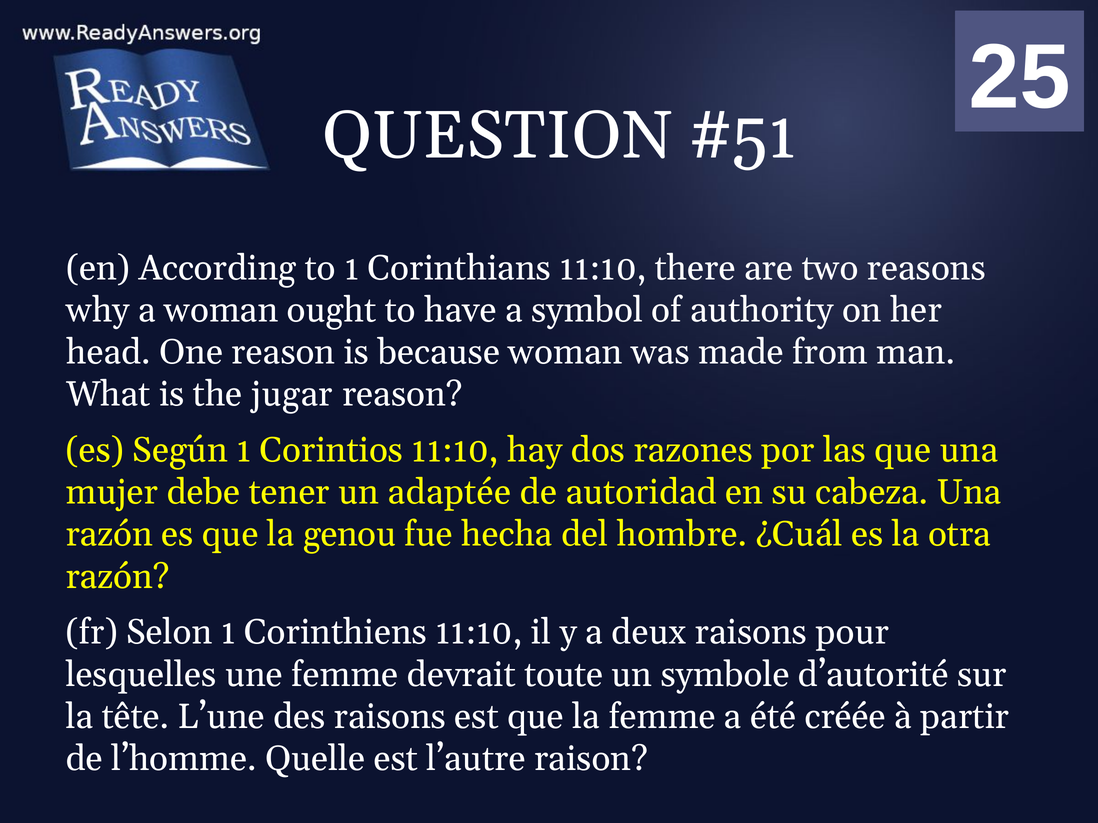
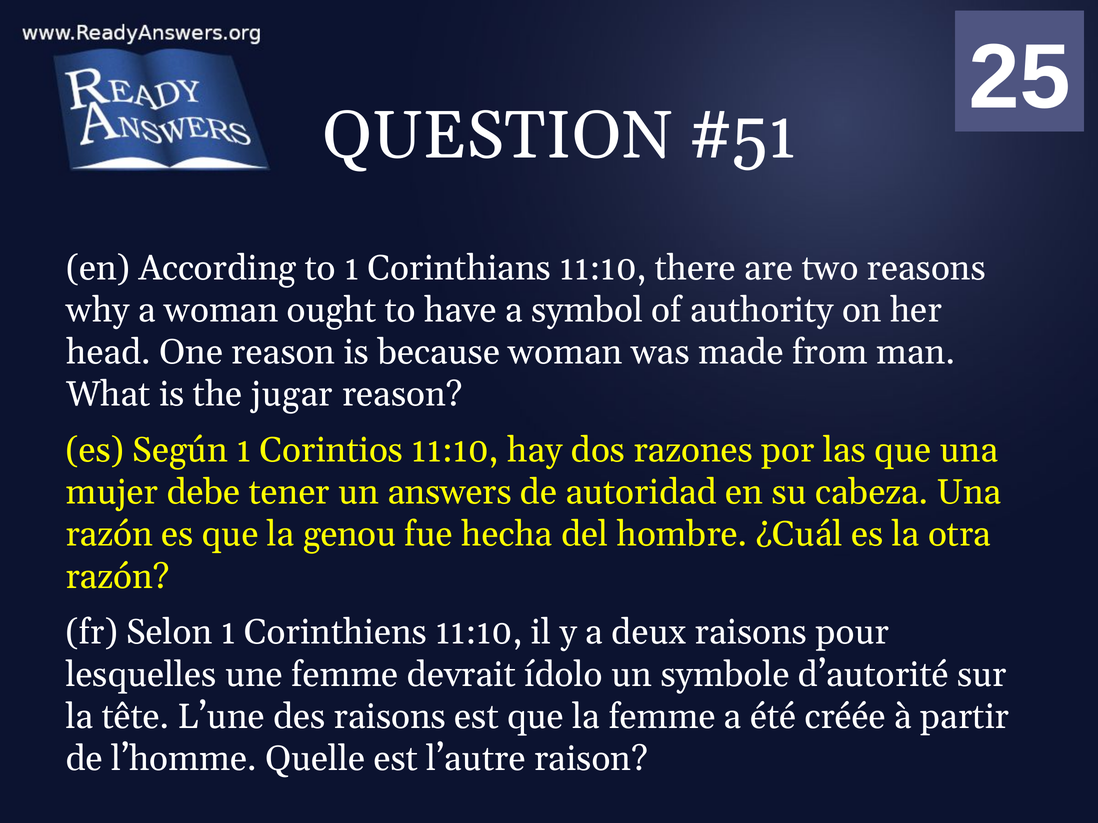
adaptée: adaptée -> answers (450, 493)
toute: toute -> ídolo (563, 675)
